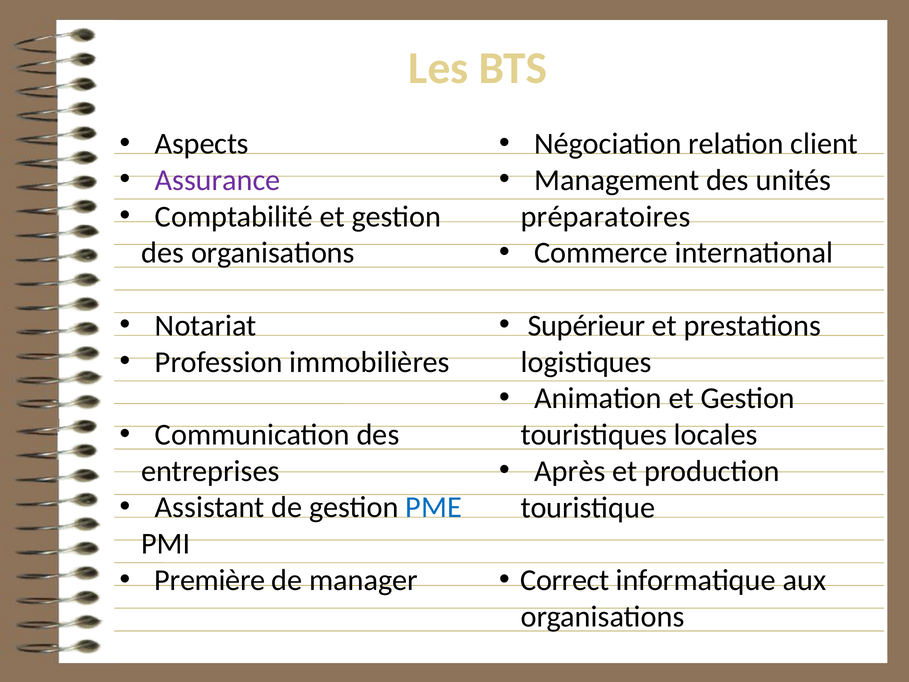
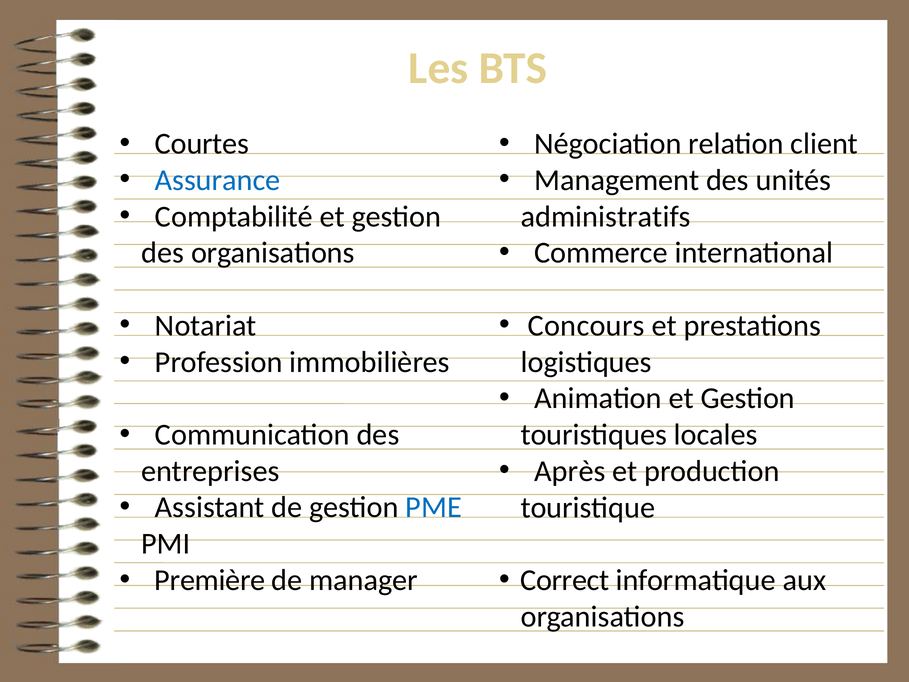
Aspects: Aspects -> Courtes (202, 144)
Assurance colour: purple -> blue (218, 180)
préparatoires: préparatoires -> administratifs (606, 216)
Supérieur: Supérieur -> Concours (586, 326)
